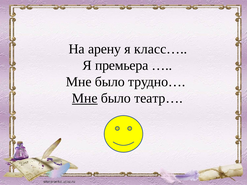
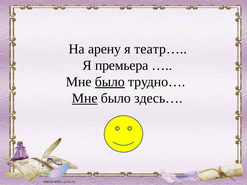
класс…: класс… -> театр… (161, 49)
было underline: none -> present (110, 82)
театр…: театр… -> здесь… (158, 98)
